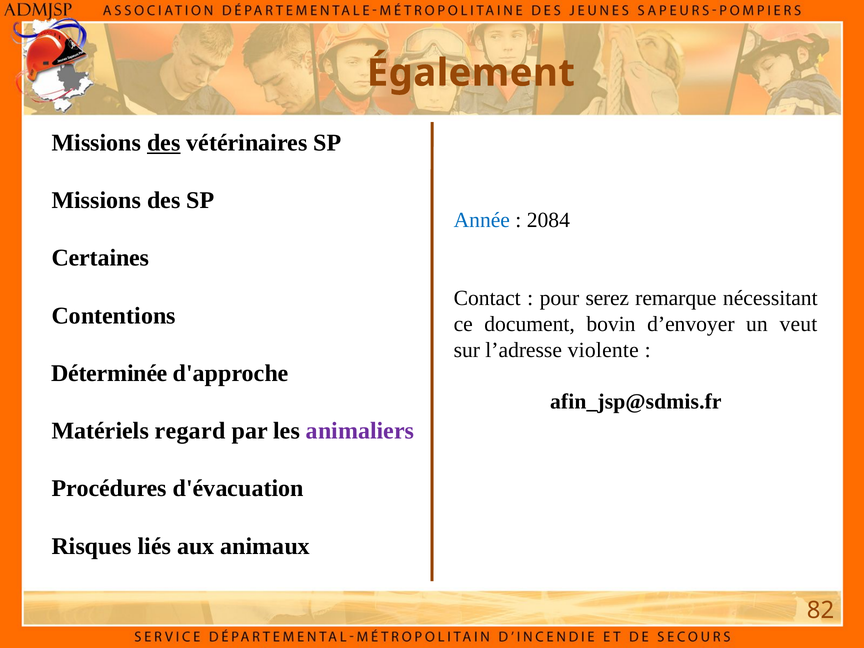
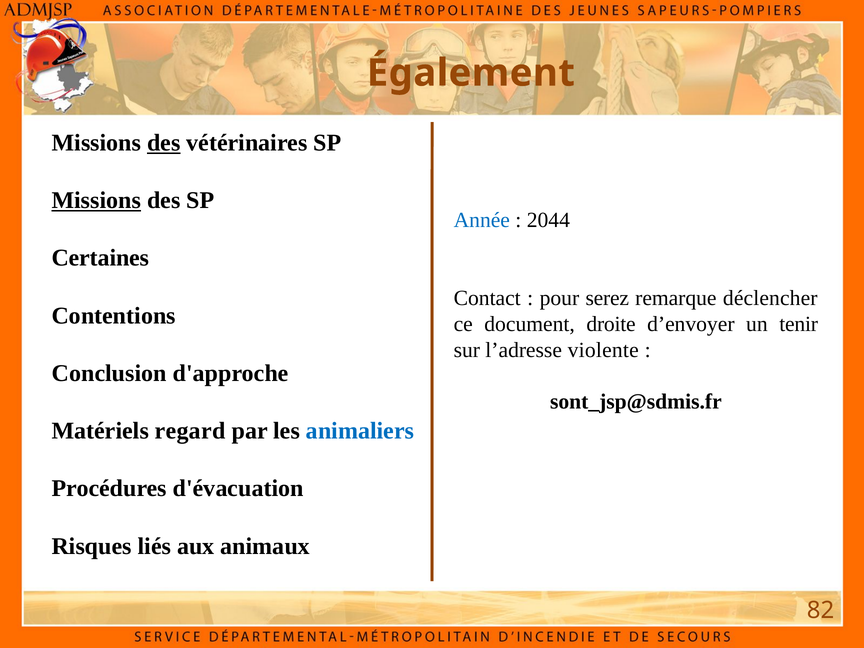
Missions underline: none -> present (96, 200)
2084: 2084 -> 2044 (548, 220)
nécessitant: nécessitant -> déclencher (770, 298)
bovin: bovin -> droite (611, 324)
veut: veut -> tenir (799, 324)
Déterminée: Déterminée -> Conclusion (109, 373)
afin_jsp@sdmis.fr: afin_jsp@sdmis.fr -> sont_jsp@sdmis.fr (636, 402)
animaliers colour: purple -> blue (360, 431)
